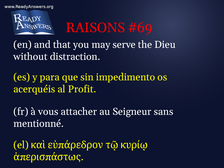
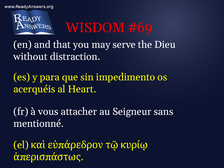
RAISONS: RAISONS -> WISDOM (95, 28)
Profit: Profit -> Heart (82, 89)
